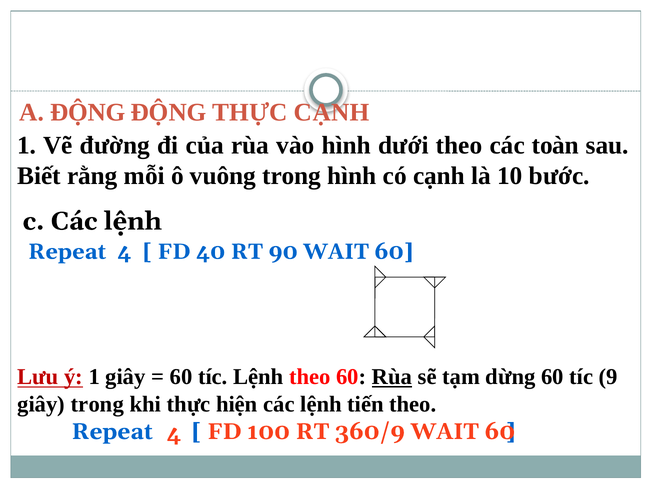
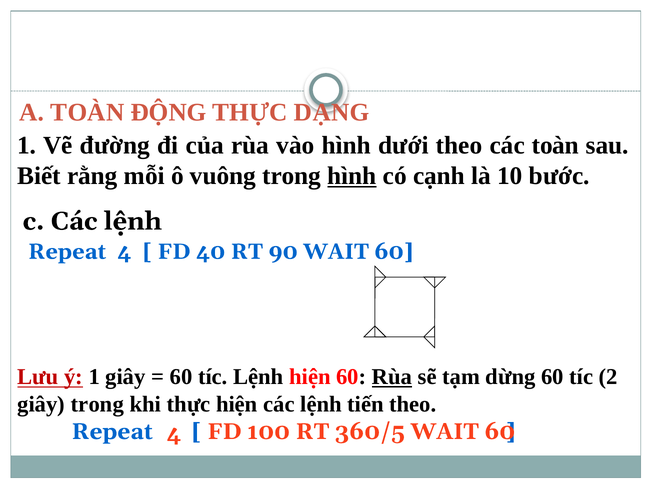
A ĐỘNG: ĐỘNG -> TOÀN (87, 113)
THỰC CẠNH: CẠNH -> DẠNG (332, 113)
hình underline: none -> present (352, 176)
Lệnh theo: theo -> hiện (310, 377)
9: 9 -> 2 (608, 377)
360/9: 360/9 -> 360/5 (370, 432)
